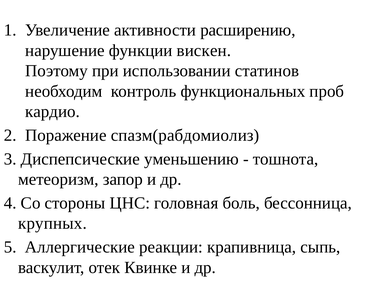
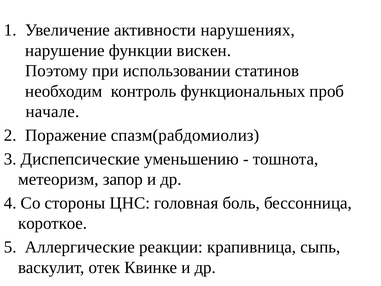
расширению: расширению -> нарушениях (248, 30)
кардио: кардио -> начале (52, 111)
крупных: крупных -> короткое (53, 223)
